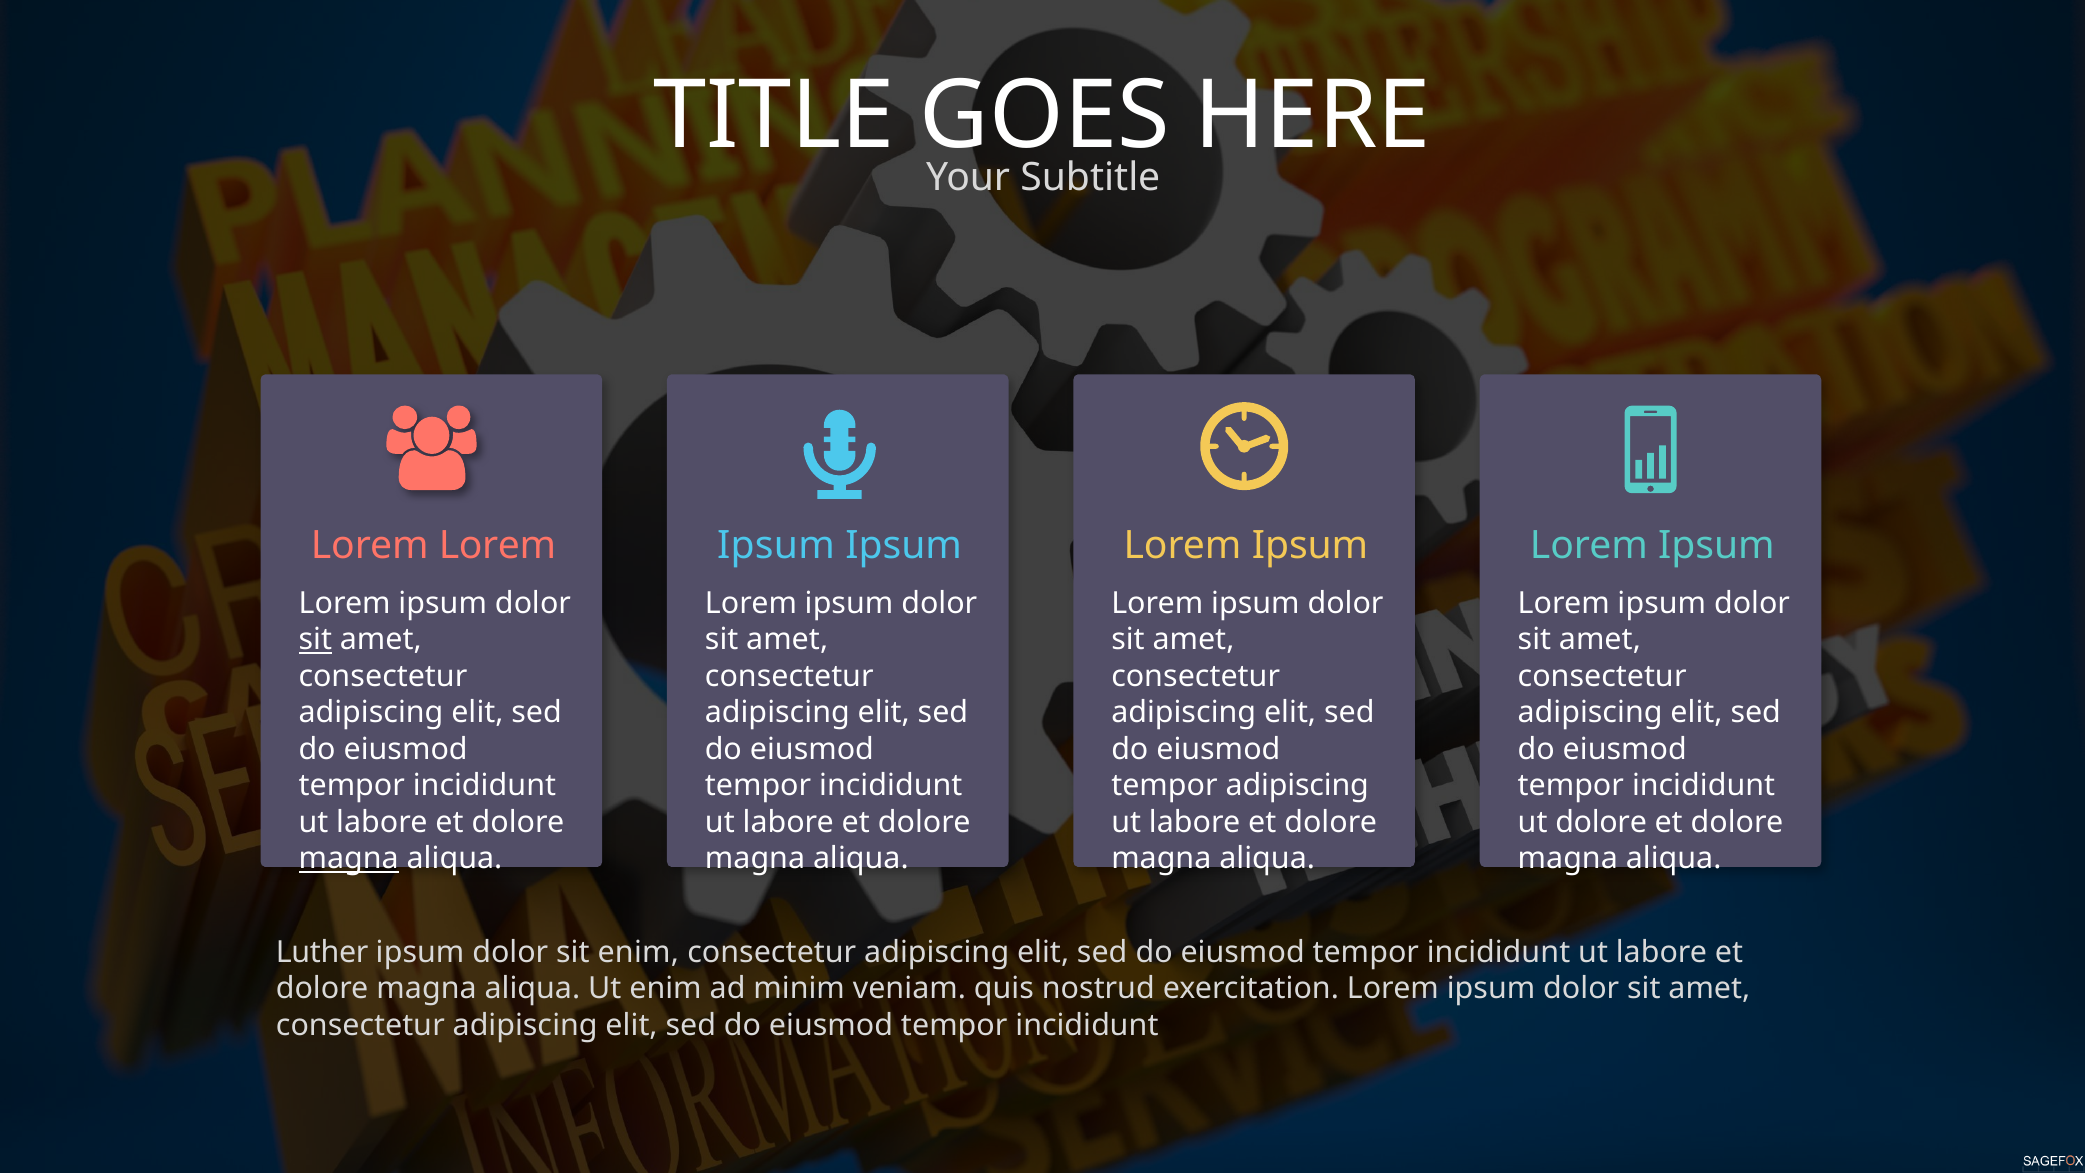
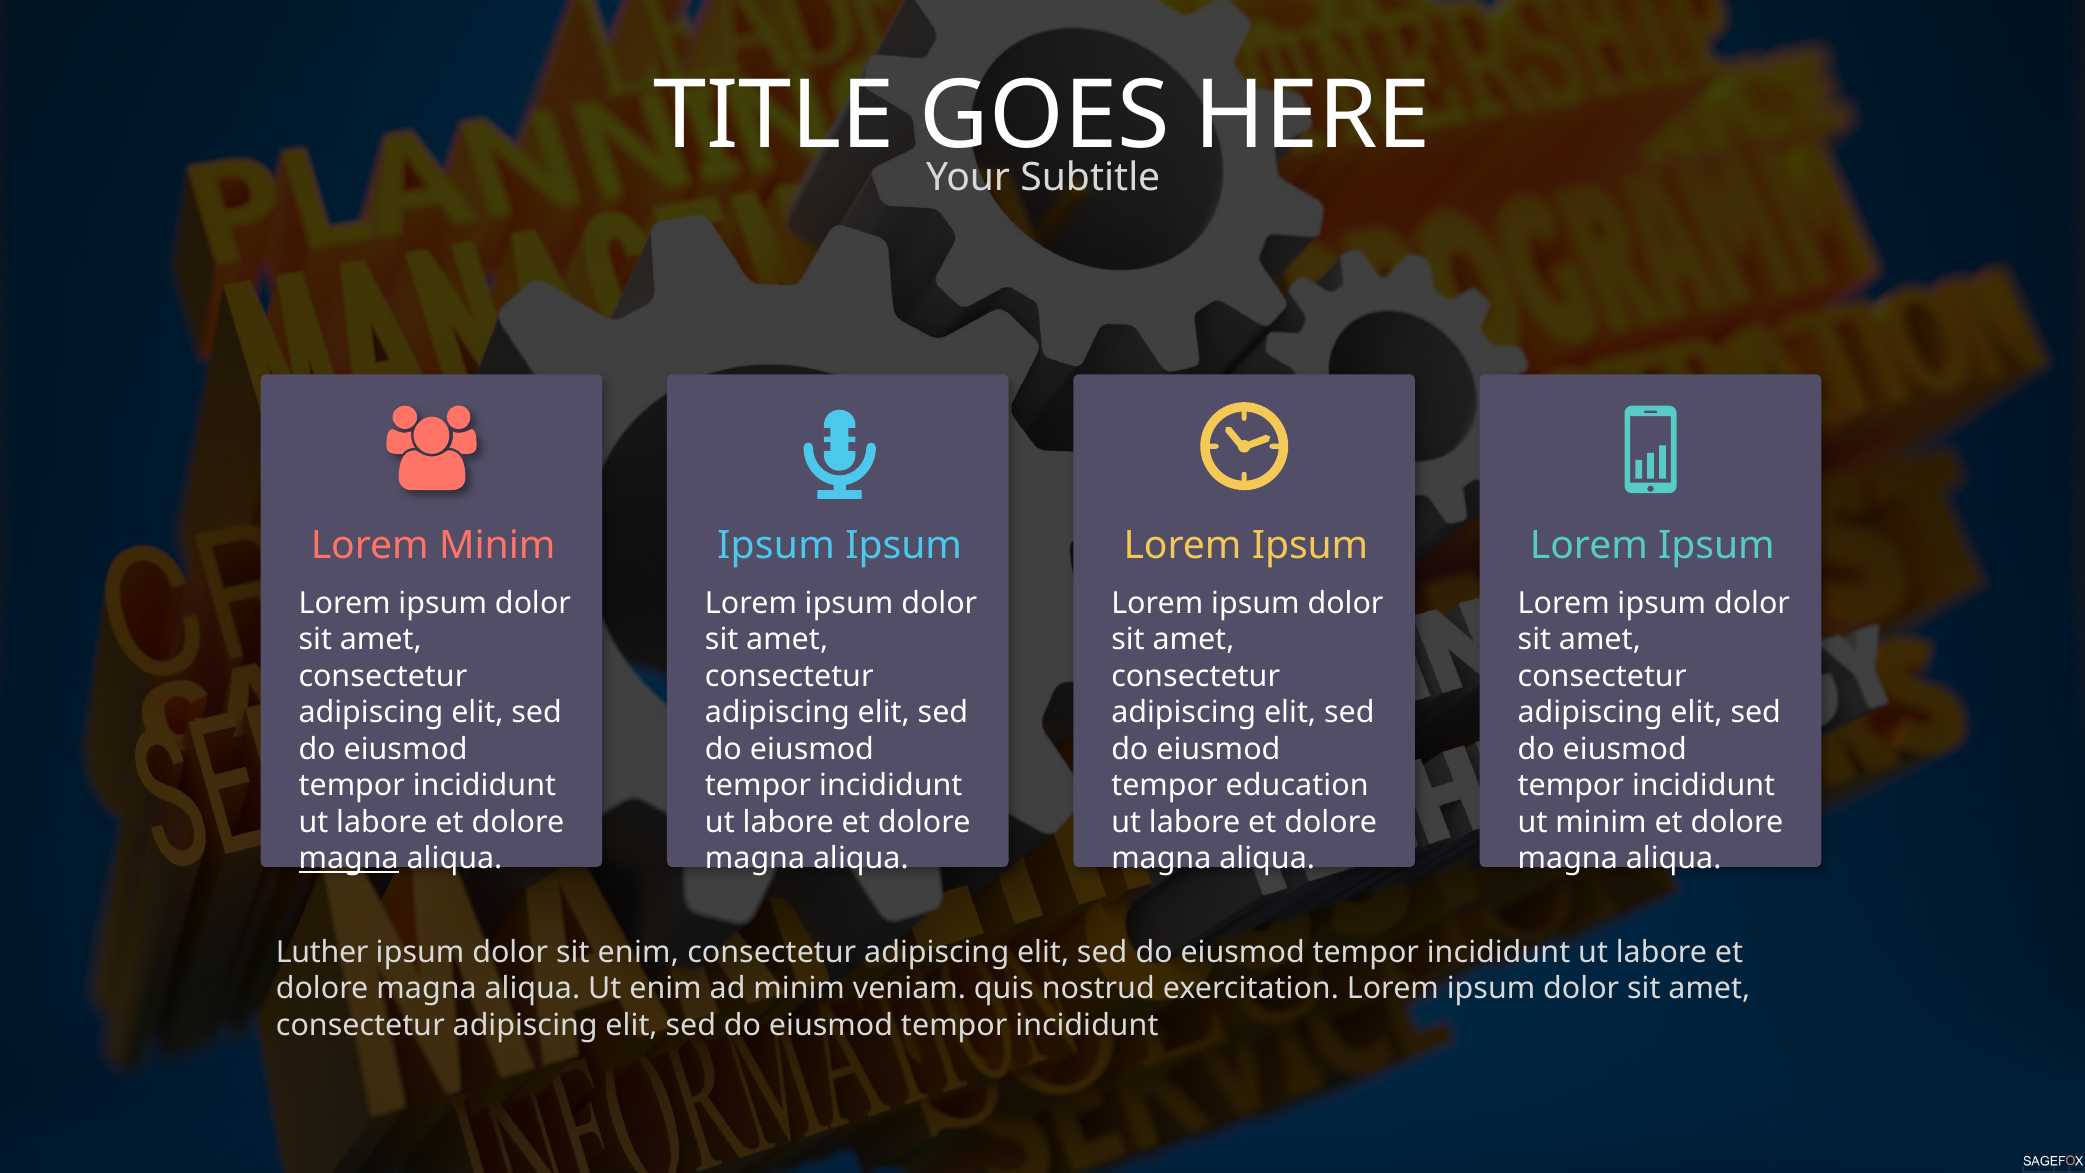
Lorem: Lorem -> Minim (497, 546)
sit underline: present -> none (315, 640)
tempor adipiscing: adipiscing -> education (1297, 786)
ut dolore: dolore -> minim (1601, 822)
